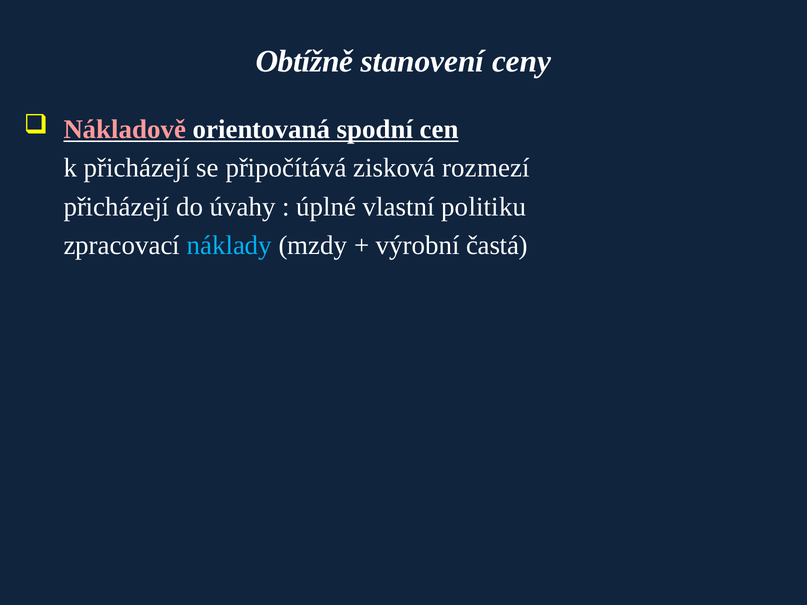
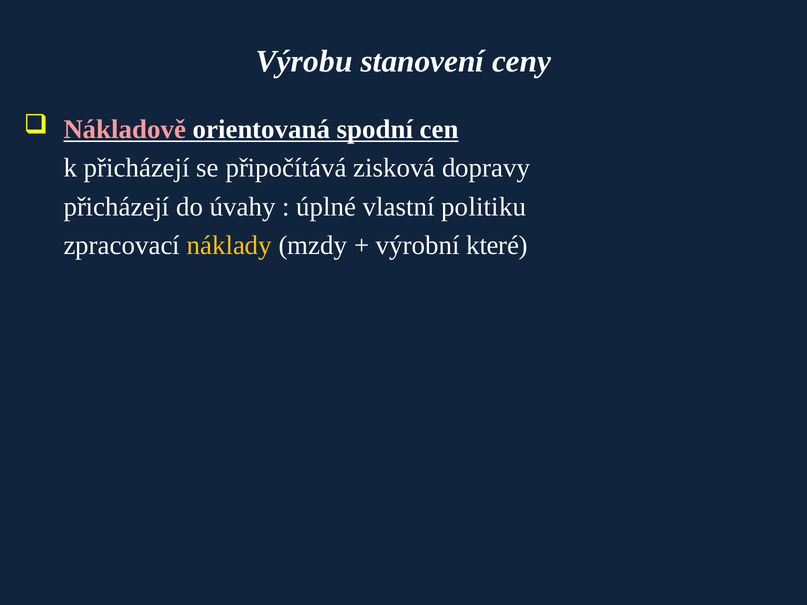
Obtížně: Obtížně -> Výrobu (304, 62)
rozmezí: rozmezí -> dopravy (486, 168)
náklady colour: light blue -> yellow (229, 246)
častá: častá -> které (497, 246)
